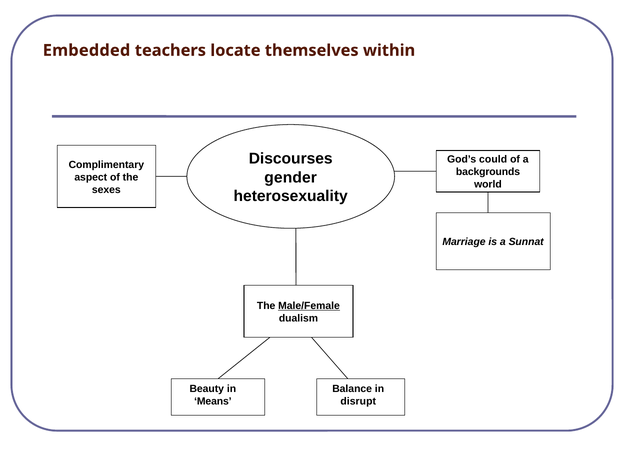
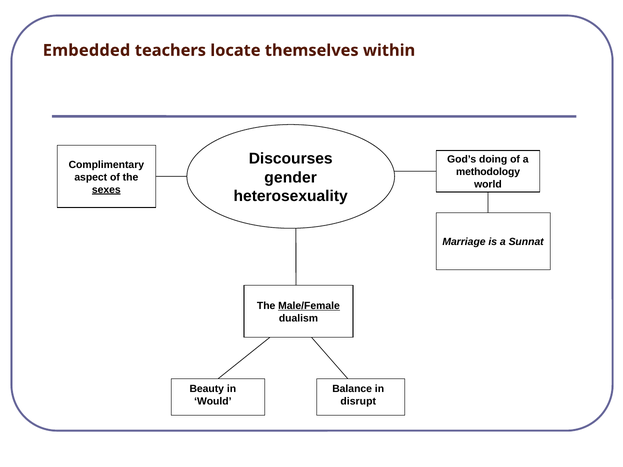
could: could -> doing (493, 160)
backgrounds: backgrounds -> methodology (488, 172)
sexes underline: none -> present (106, 190)
Means: Means -> Would (213, 401)
